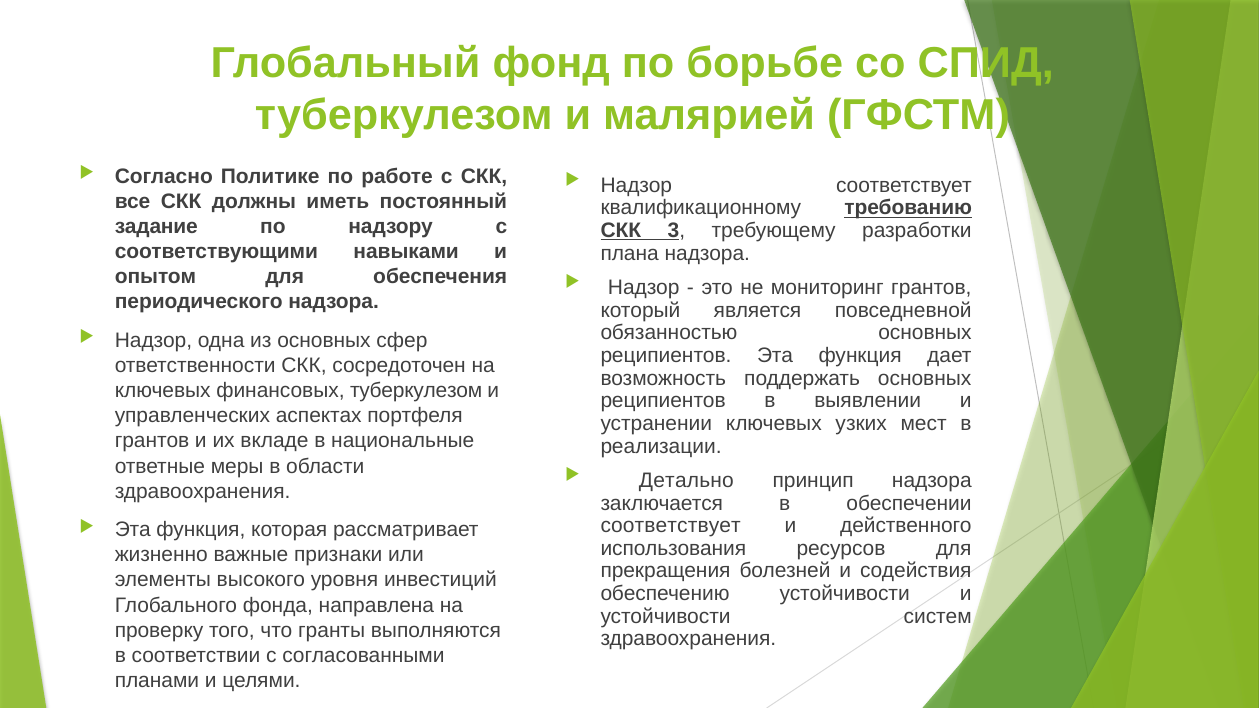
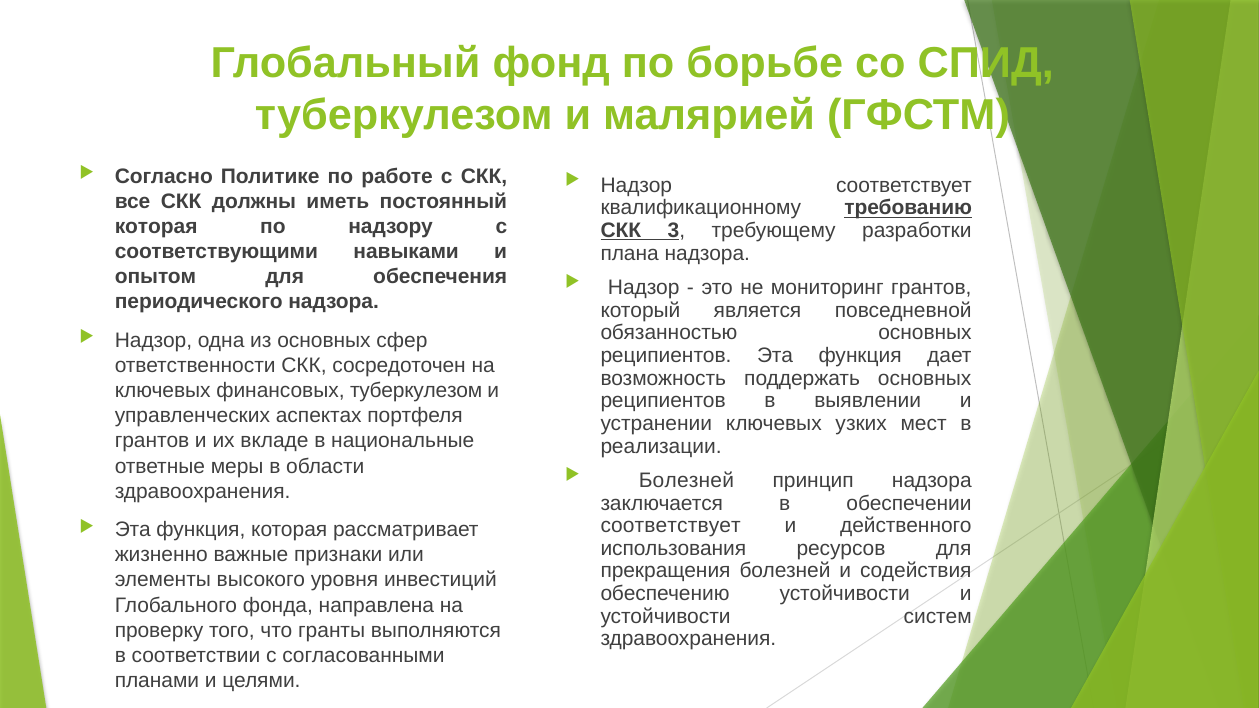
задание: задание -> которая (156, 227)
Детально: Детально -> Болезней (686, 481)
